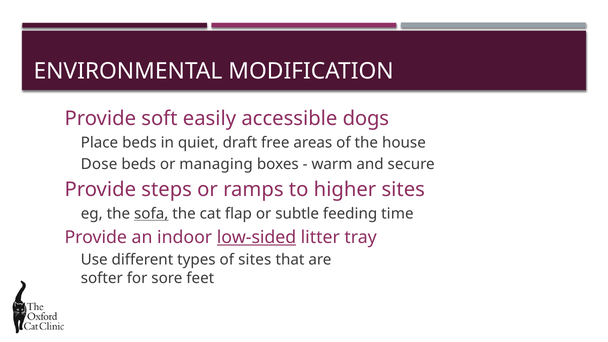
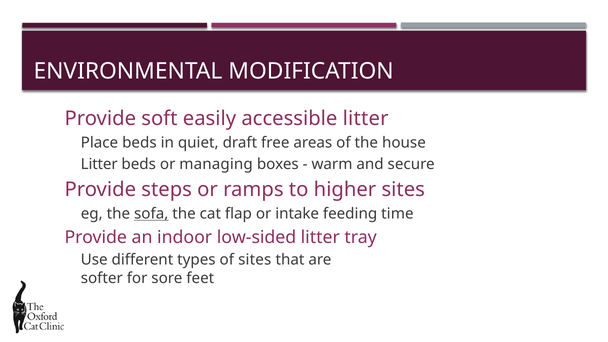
accessible dogs: dogs -> litter (366, 119)
Dose: Dose -> Litter (99, 164)
subtle: subtle -> intake (297, 214)
low-sided underline: present -> none (256, 237)
